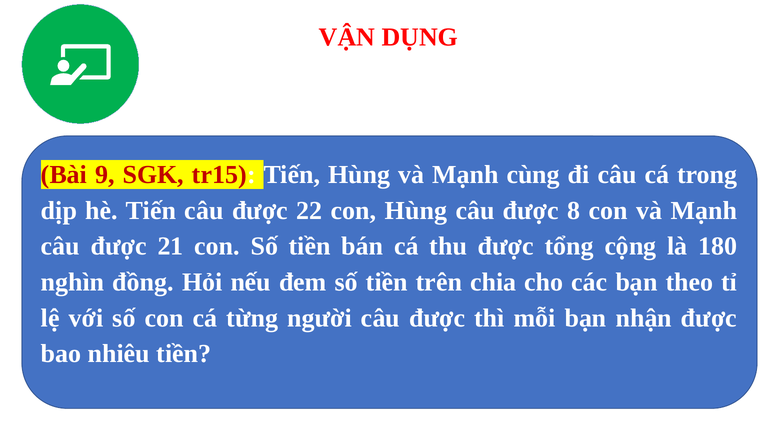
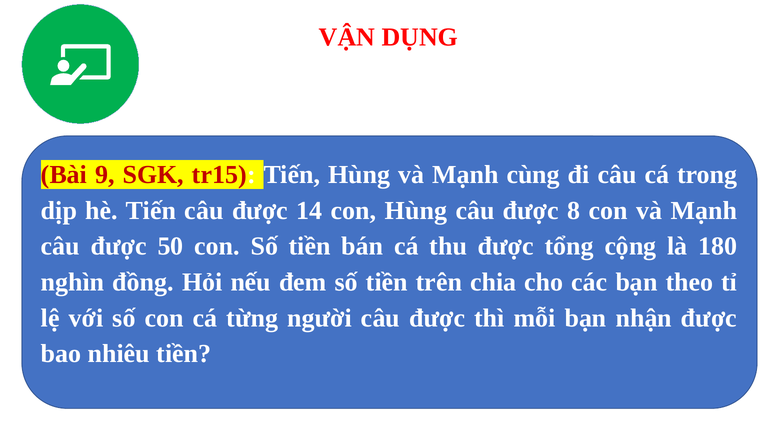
22: 22 -> 14 (309, 211)
21: 21 -> 50 (170, 246)
